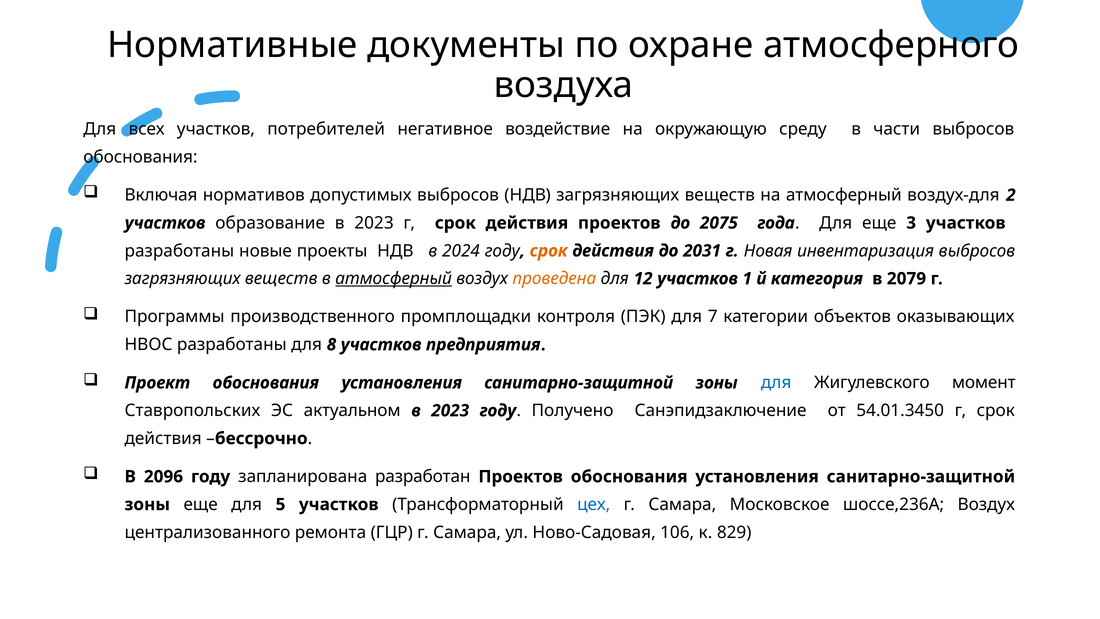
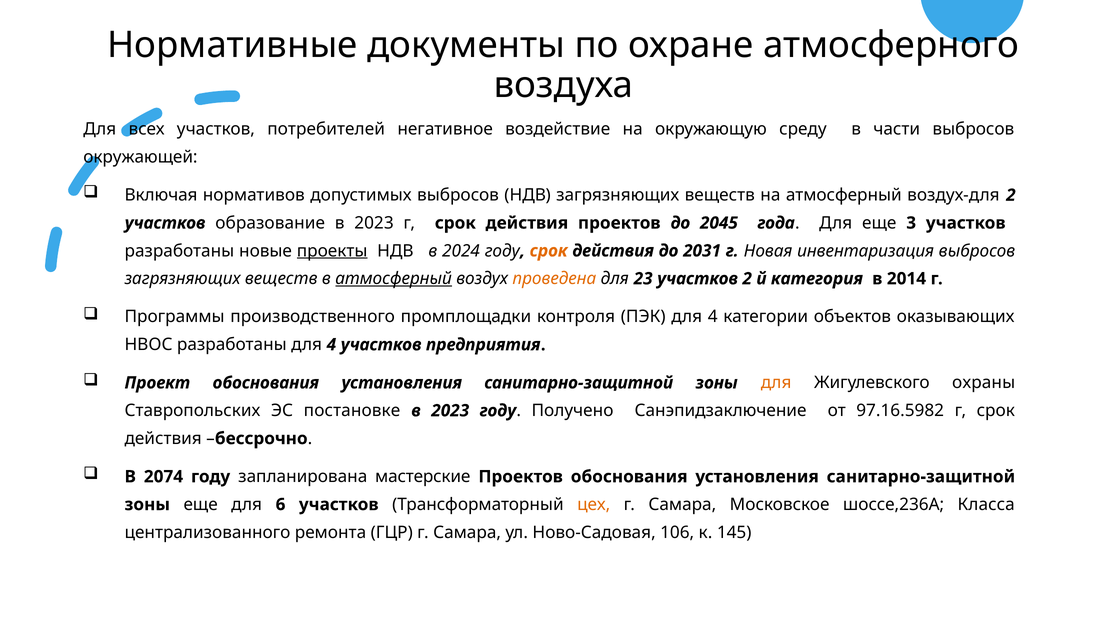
обоснования: обоснования -> окружающей (140, 157)
2075: 2075 -> 2045 (719, 223)
проекты underline: none -> present (332, 251)
12: 12 -> 23 (643, 279)
участков 1: 1 -> 2 (747, 279)
2079: 2079 -> 2014 (906, 279)
ПЭК для 7: 7 -> 4 (713, 317)
разработаны для 8: 8 -> 4 (331, 345)
для colour: blue -> orange (776, 383)
момент: момент -> охраны (984, 383)
актуальном: актуальном -> постановке (352, 410)
54.01.3450: 54.01.3450 -> 97.16.5982 (900, 410)
2096: 2096 -> 2074 (163, 476)
разработан: разработан -> мастерские (423, 476)
5: 5 -> 6 (281, 504)
цех colour: blue -> orange (594, 504)
шоссе,236А Воздух: Воздух -> Класса (986, 504)
829: 829 -> 145 (734, 532)
